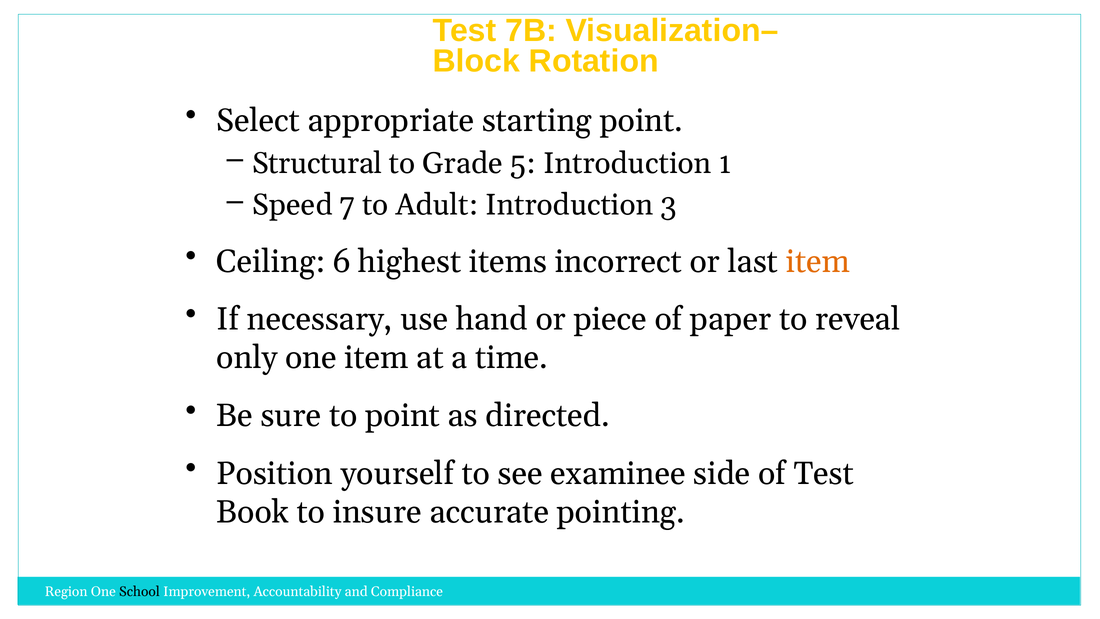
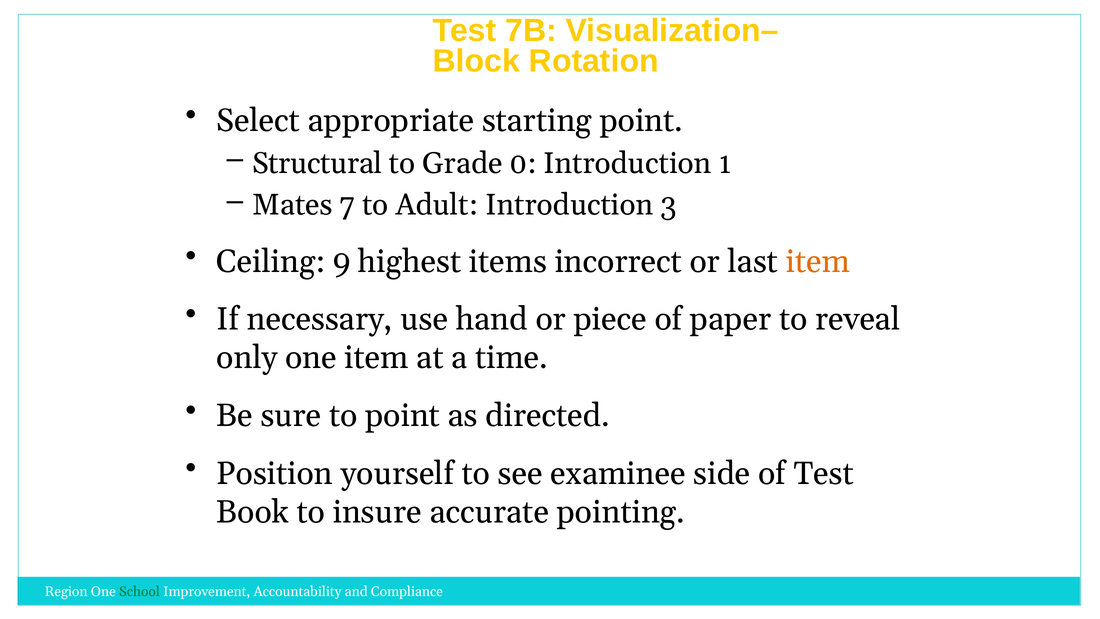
5: 5 -> 0 (523, 163)
Speed: Speed -> Mates (293, 205)
6: 6 -> 9 (342, 261)
School colour: black -> green (139, 592)
